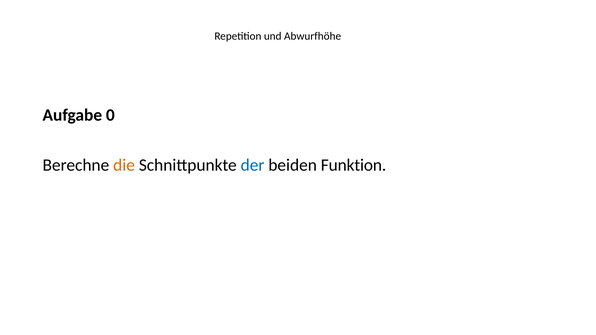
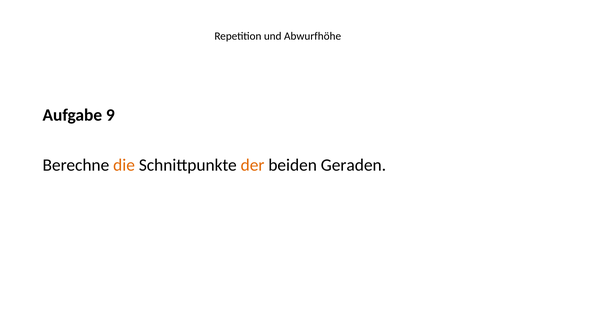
0: 0 -> 9 (110, 115)
der colour: blue -> orange (253, 165)
Funktion: Funktion -> Geraden (353, 165)
